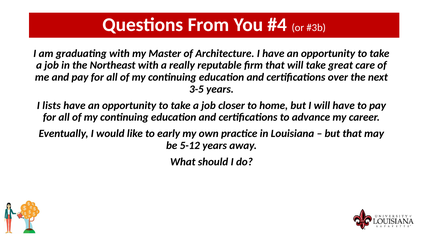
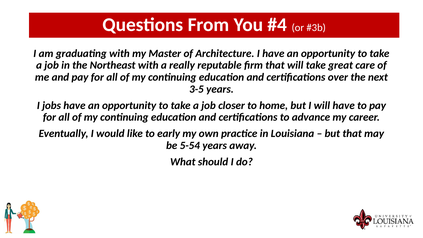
lists: lists -> jobs (52, 105)
5-12: 5-12 -> 5-54 (190, 145)
